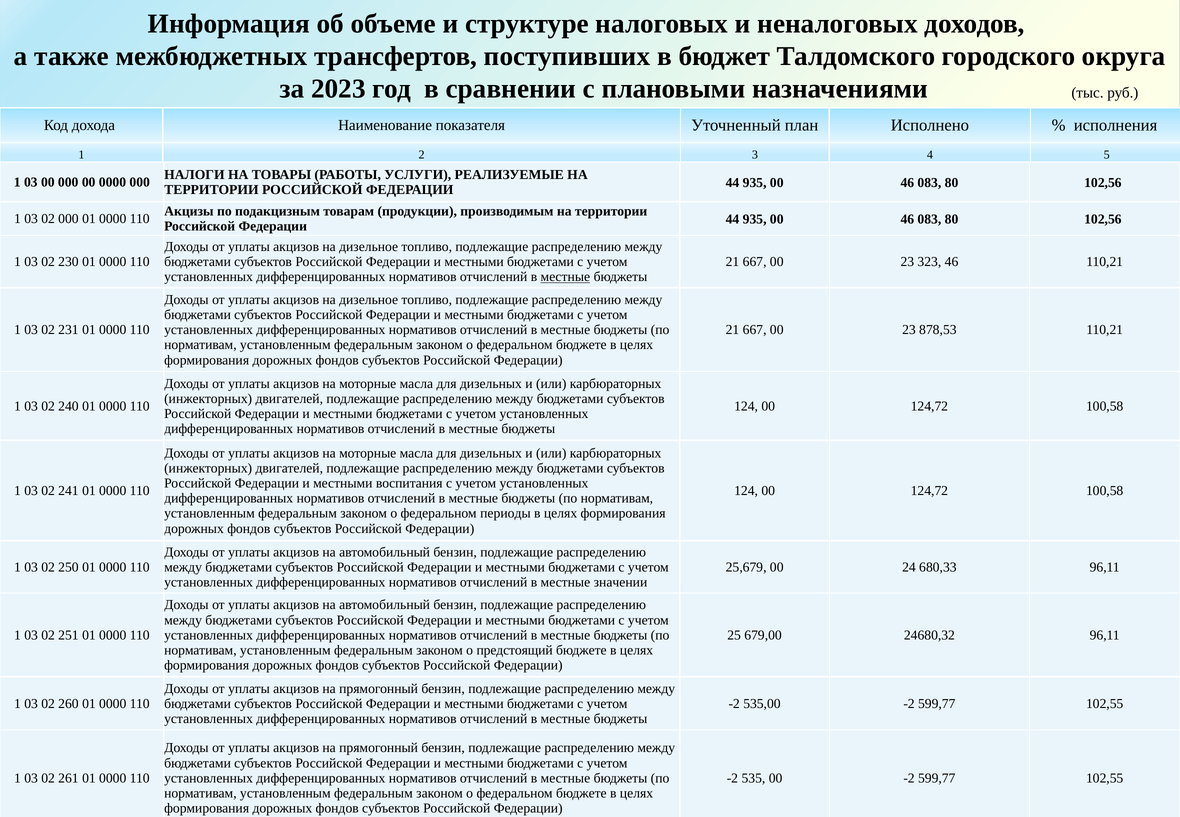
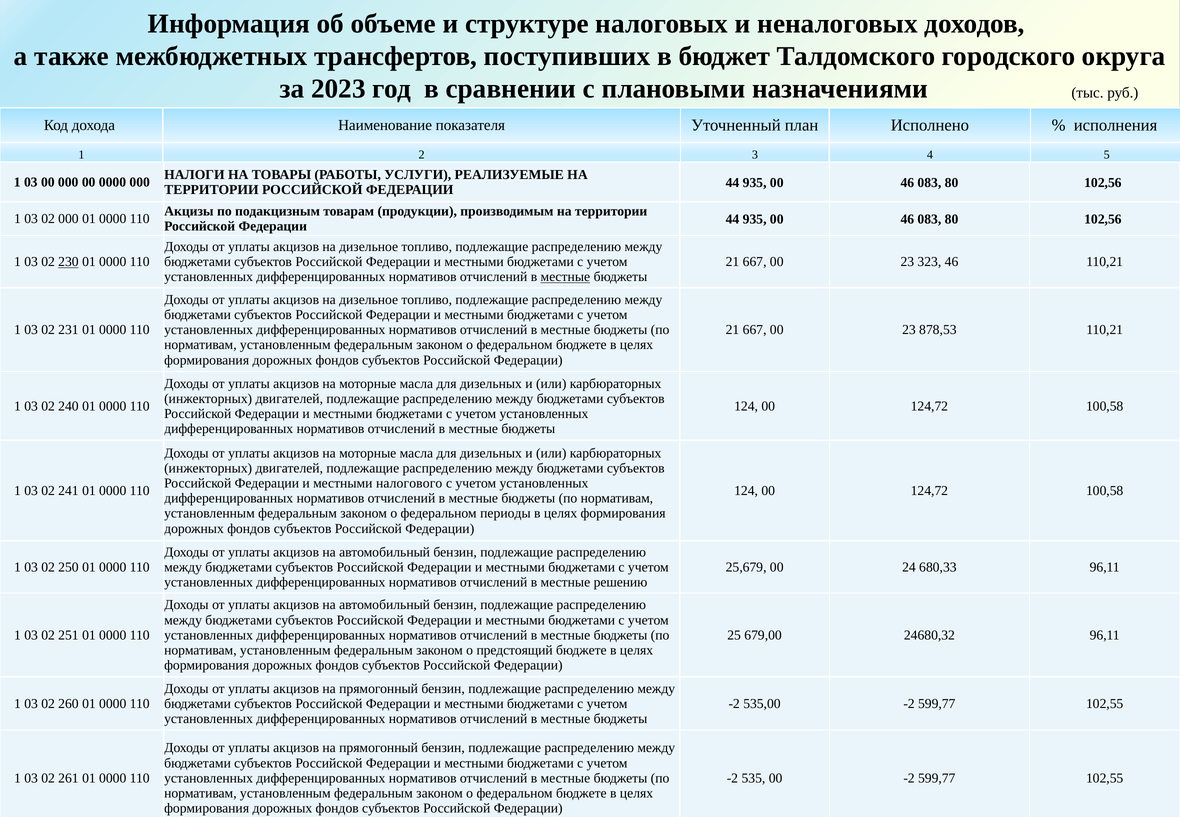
230 underline: none -> present (68, 262)
воспитания: воспитания -> налогового (409, 483)
значении: значении -> решению (621, 582)
